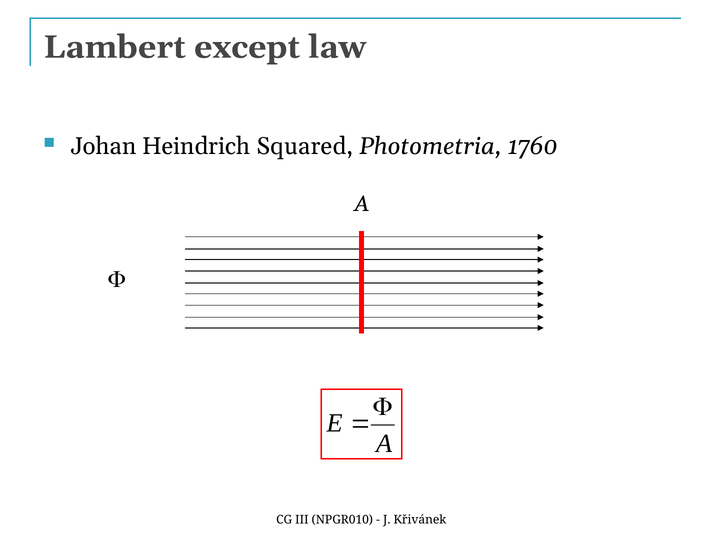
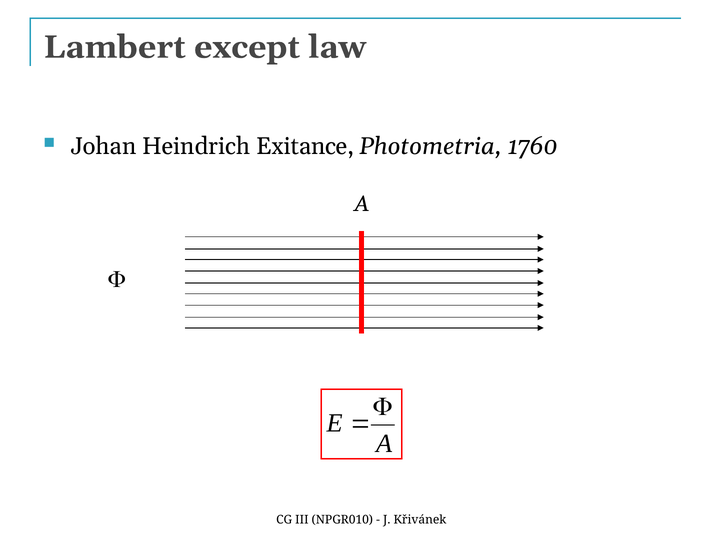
Squared: Squared -> Exitance (305, 146)
